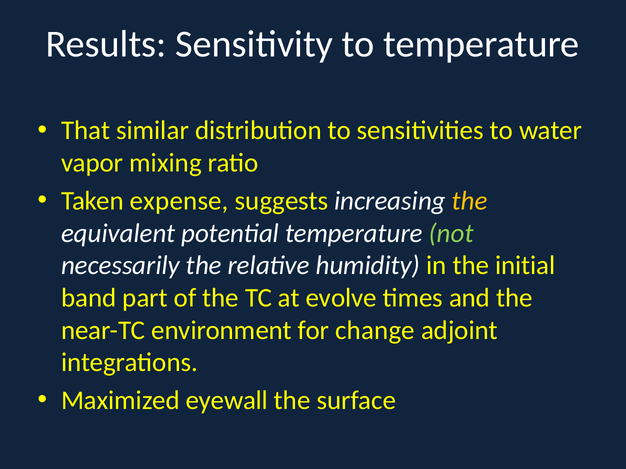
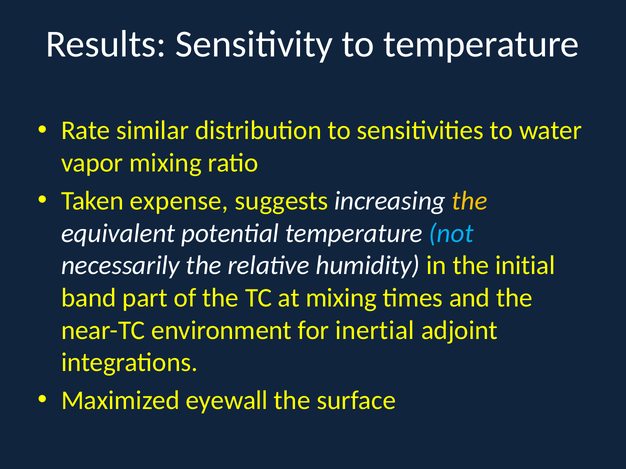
That: That -> Rate (86, 131)
not colour: light green -> light blue (451, 233)
at evolve: evolve -> mixing (341, 298)
change: change -> inertial (375, 330)
